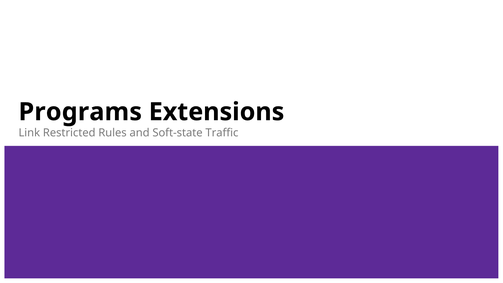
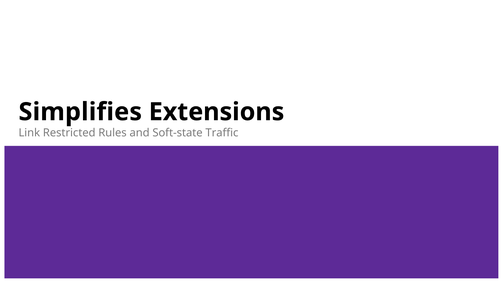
Programs: Programs -> Simplifies (80, 112)
